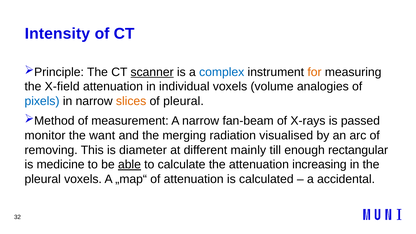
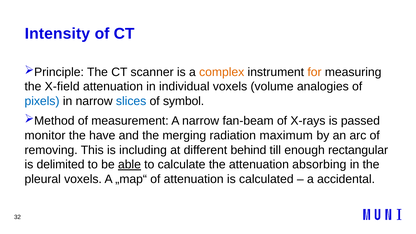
scanner underline: present -> none (152, 72)
complex colour: blue -> orange (222, 72)
slices colour: orange -> blue (131, 101)
of pleural: pleural -> symbol (184, 101)
want: want -> have (102, 135)
visualised: visualised -> maximum (286, 135)
diameter: diameter -> including (143, 150)
mainly: mainly -> behind (248, 150)
medicine: medicine -> delimited (61, 165)
increasing: increasing -> absorbing (319, 165)
